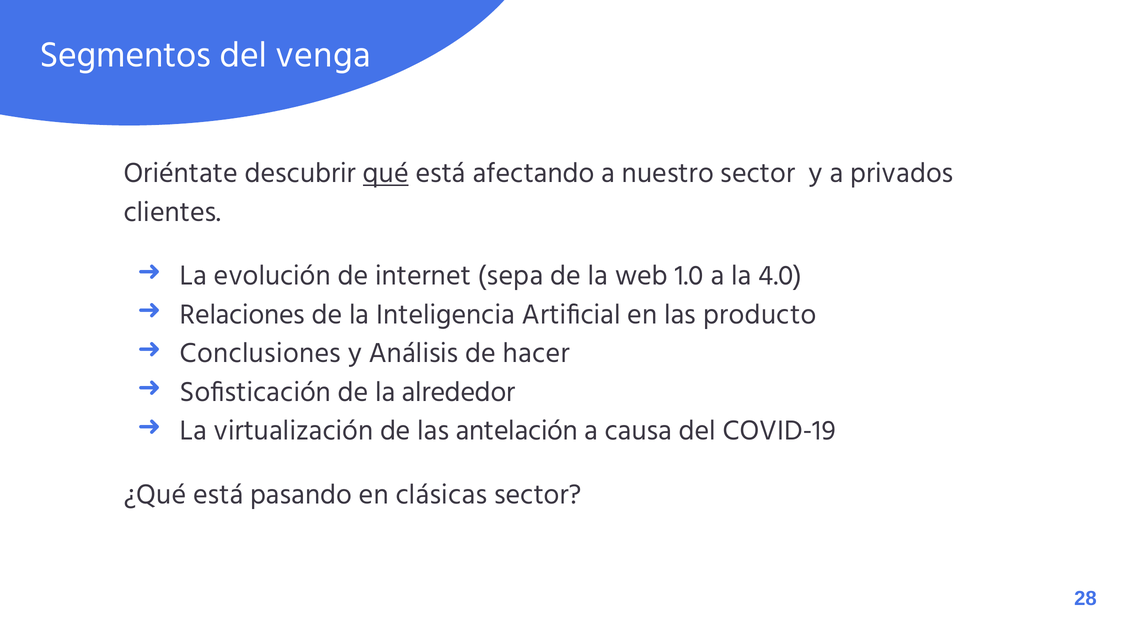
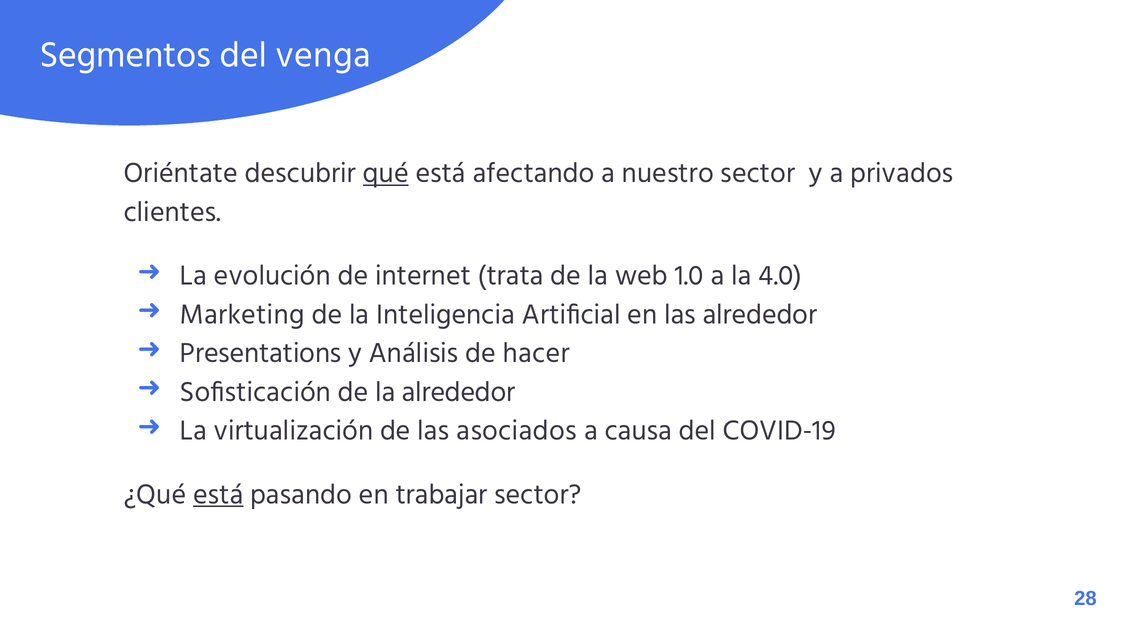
sepa: sepa -> trata (511, 275)
Relaciones: Relaciones -> Marketing (242, 314)
las producto: producto -> alrededor (760, 314)
Conclusiones: Conclusiones -> Presentations (261, 353)
antelación: antelación -> asociados (517, 430)
está underline: none -> present (218, 494)
clásicas: clásicas -> trabajar (441, 494)
